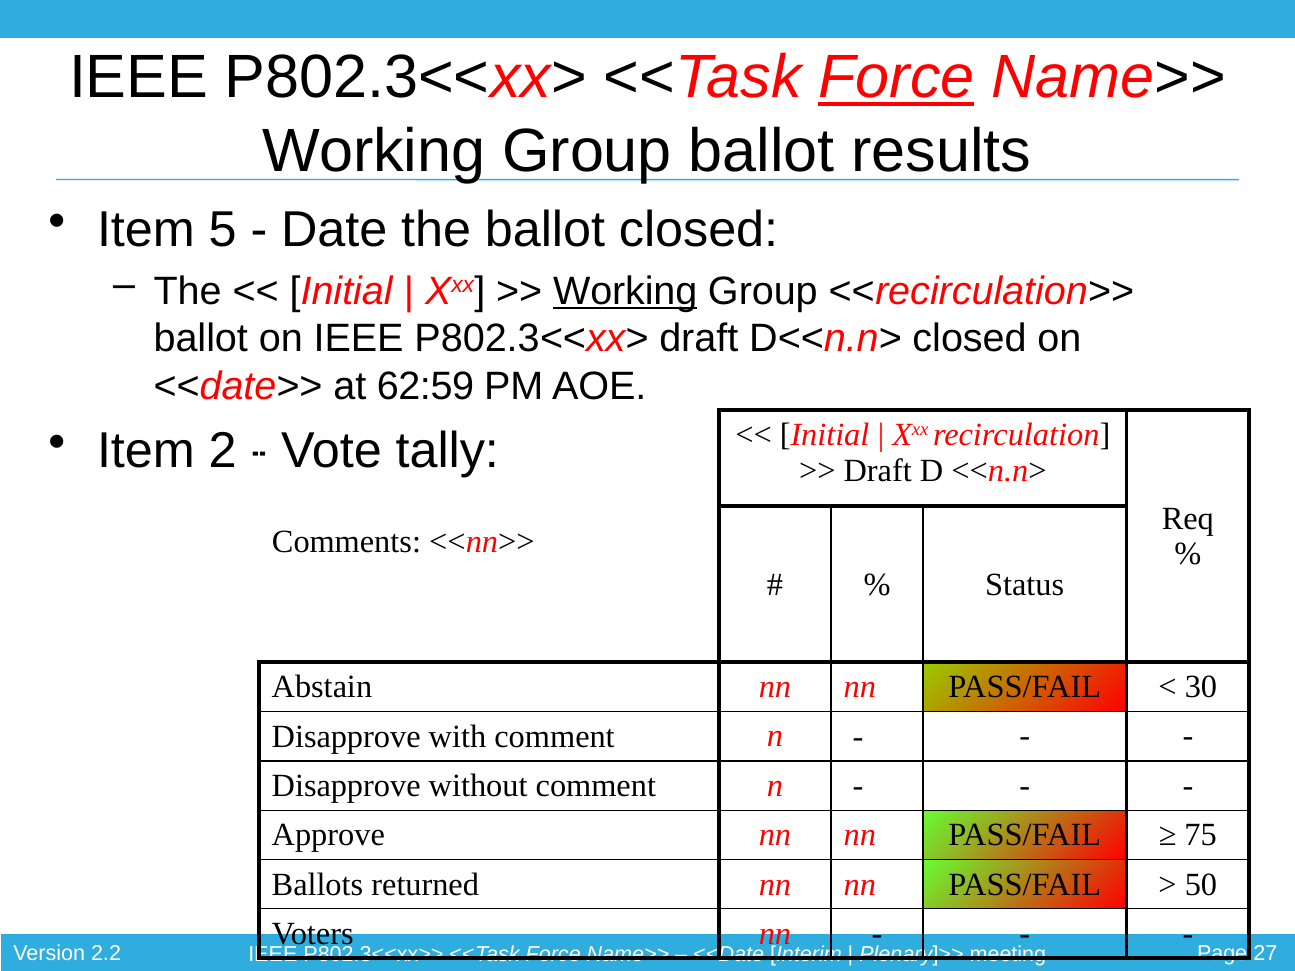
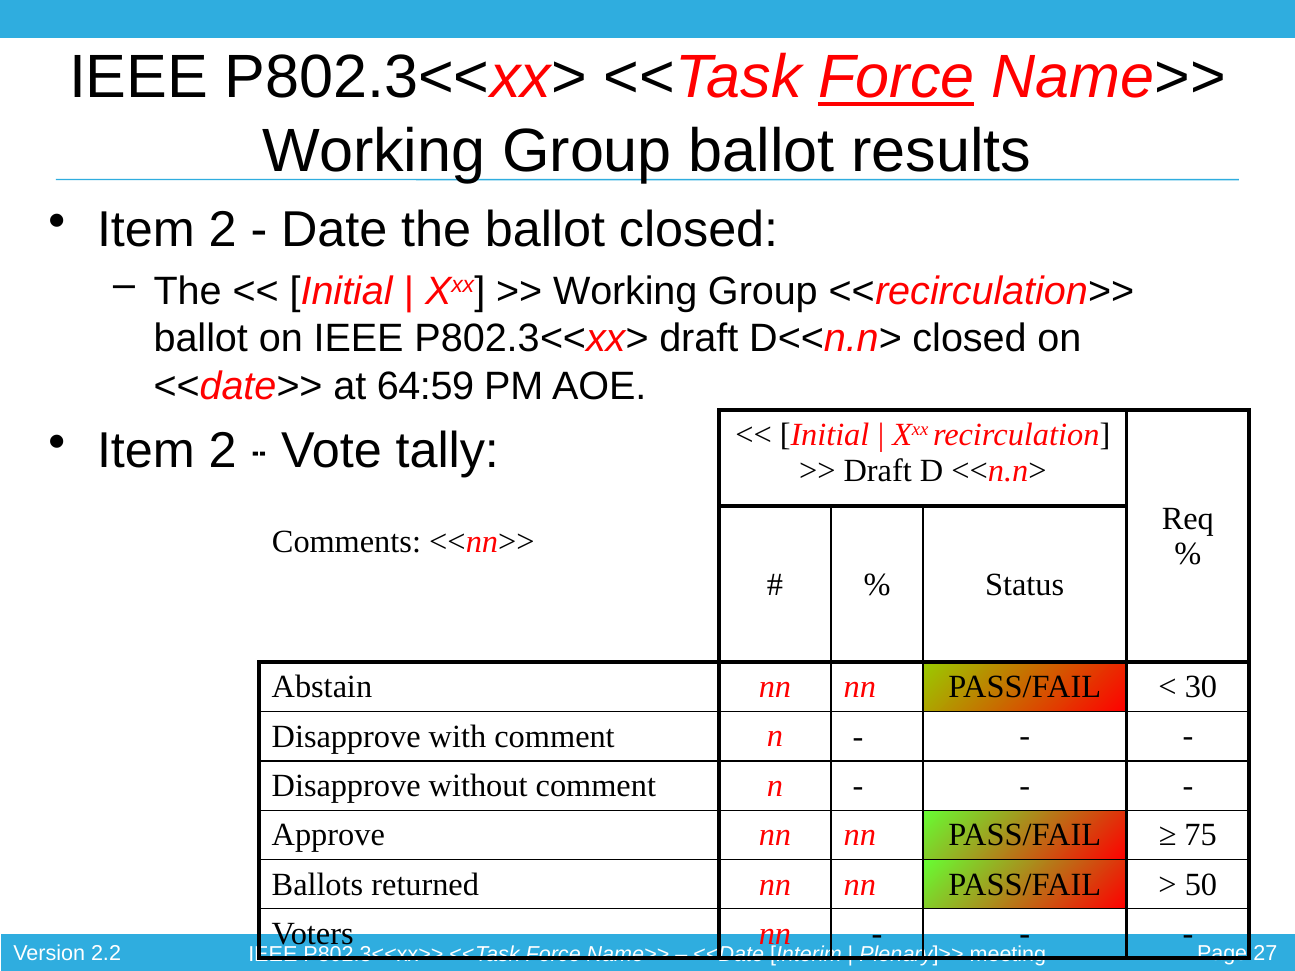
5: 5 -> 2 (223, 230)
Working underline: present -> none (625, 291)
62:59: 62:59 -> 64:59 (425, 386)
